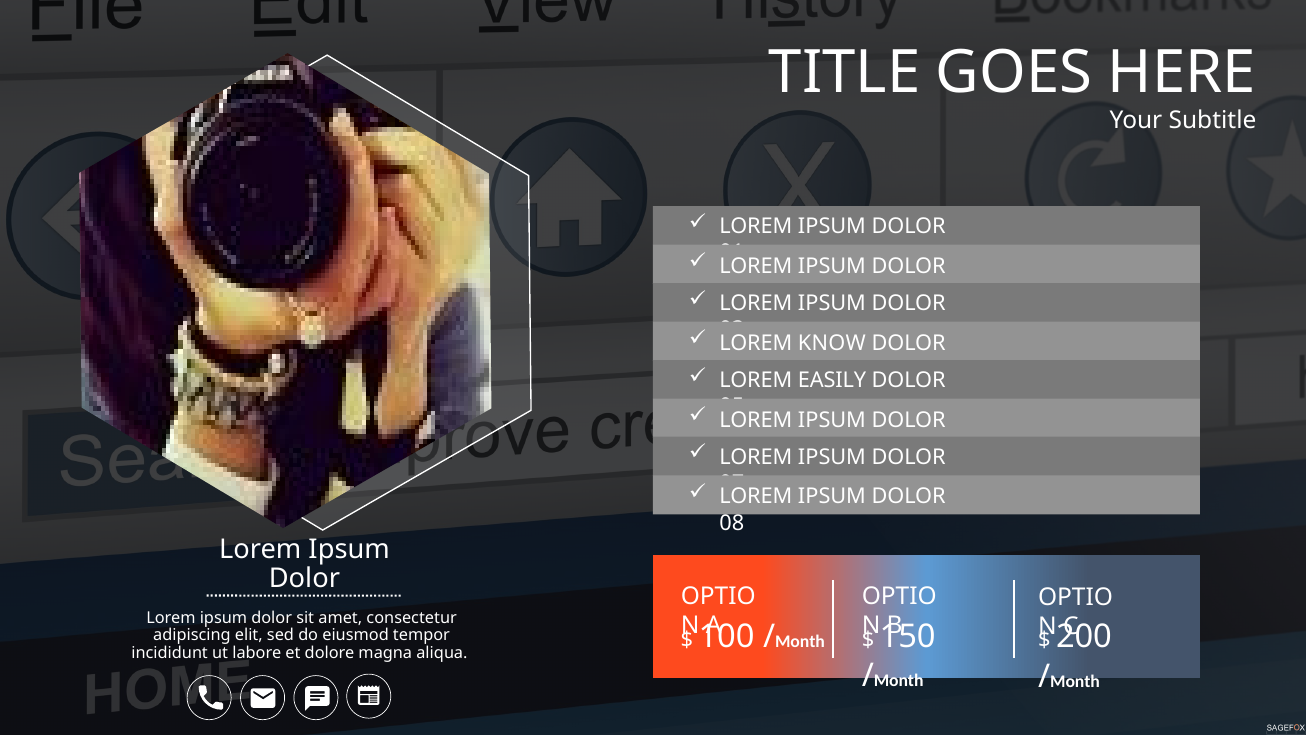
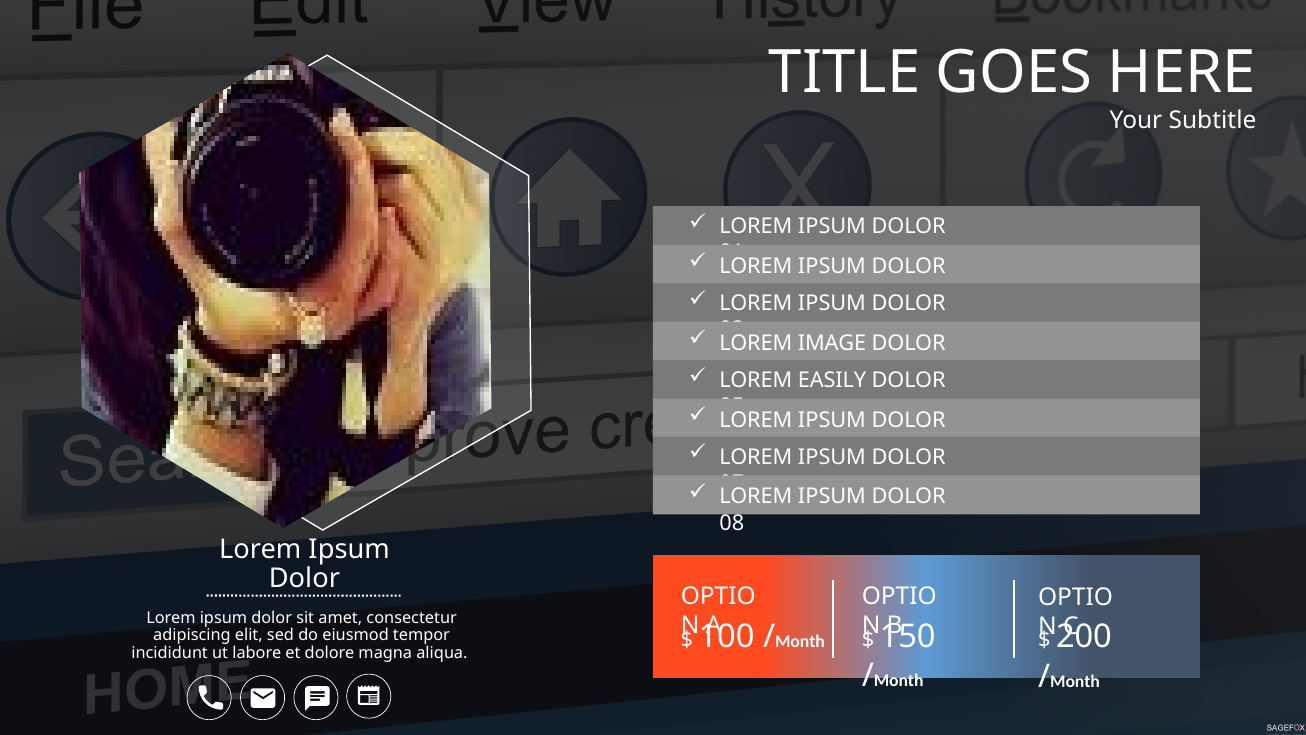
KNOW: KNOW -> IMAGE (832, 343)
